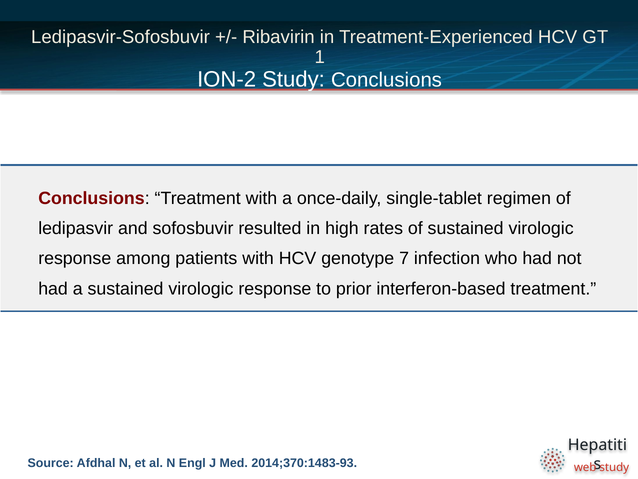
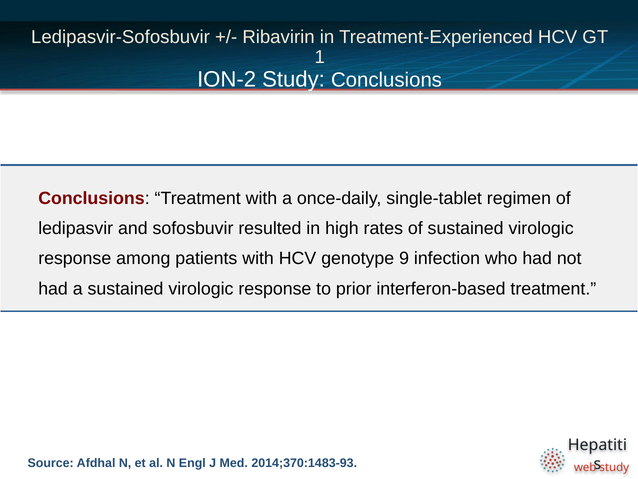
7: 7 -> 9 (404, 258)
